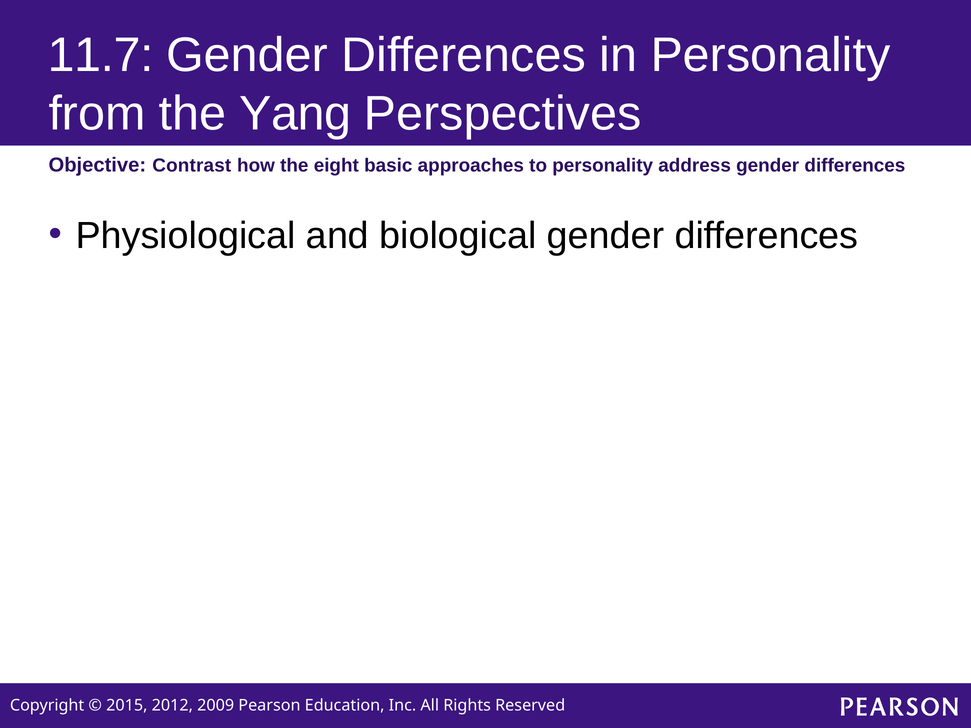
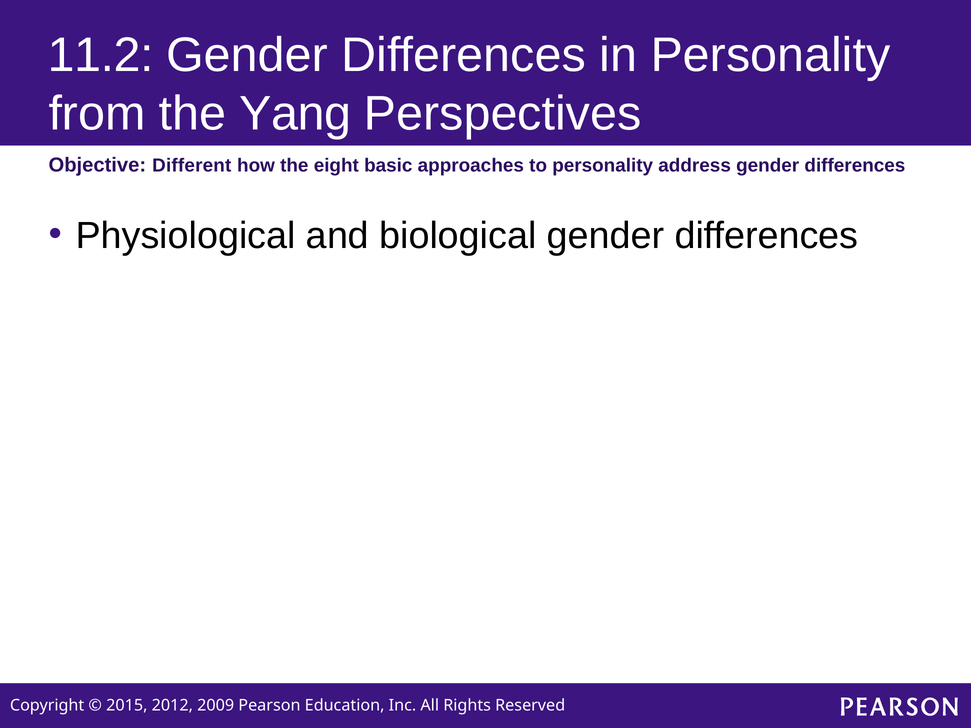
11.7: 11.7 -> 11.2 (101, 55)
Contrast: Contrast -> Different (192, 166)
